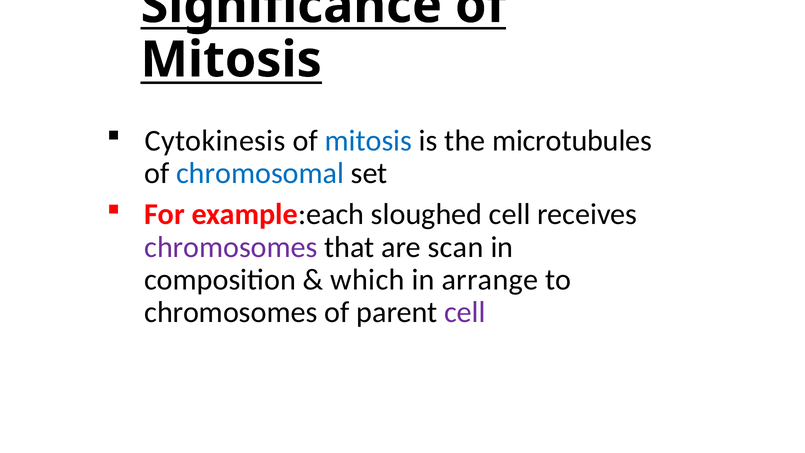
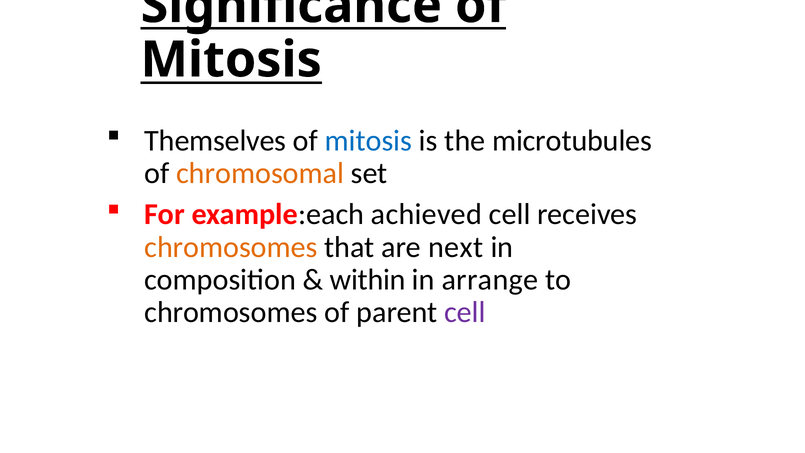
Cytokinesis: Cytokinesis -> Themselves (215, 141)
chromosomal colour: blue -> orange (260, 173)
sloughed: sloughed -> achieved (426, 214)
chromosomes colour: purple -> orange (231, 247)
scan: scan -> next (456, 247)
which: which -> within (368, 280)
